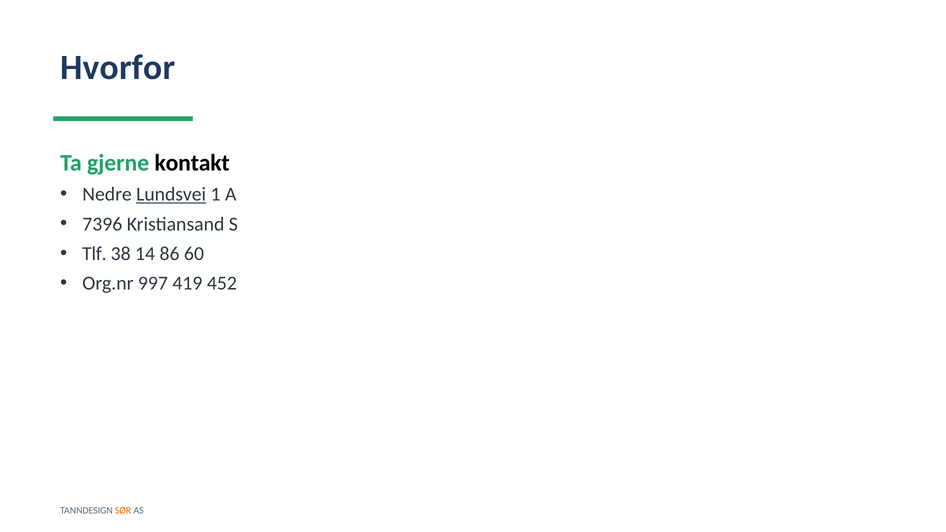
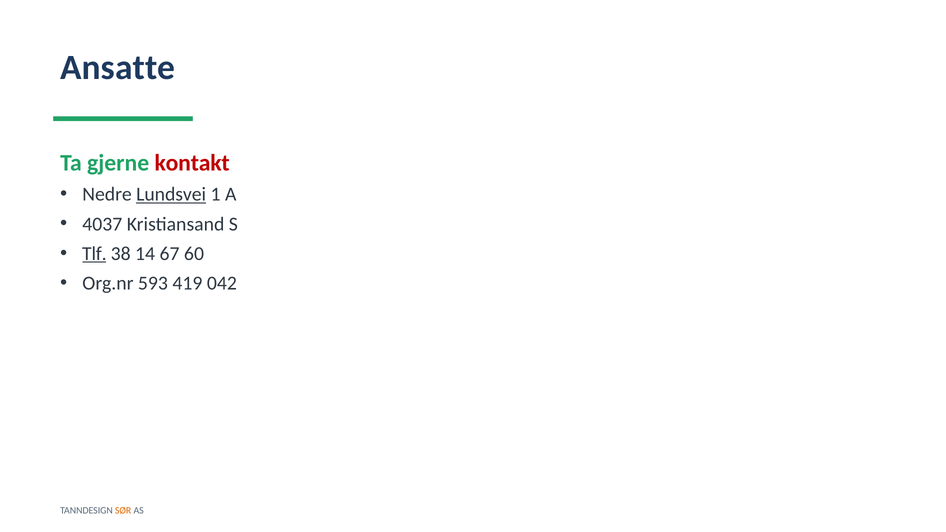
Hvorfor: Hvorfor -> Ansatte (118, 68)
kontakt colour: black -> red (192, 163)
7396: 7396 -> 4037 (102, 224)
Tlf underline: none -> present (94, 254)
86: 86 -> 67 (170, 254)
997: 997 -> 593 (153, 283)
452: 452 -> 042 (222, 283)
